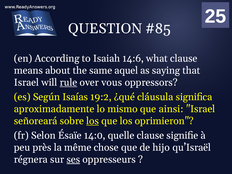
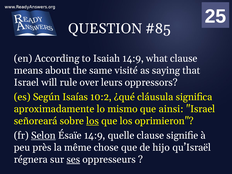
Isaiah 14:6: 14:6 -> 14:9 (133, 58)
aquel: aquel -> visité (126, 70)
rule underline: present -> none (68, 82)
vous: vous -> leurs (112, 82)
19:2: 19:2 -> 10:2 (101, 97)
Selon underline: none -> present (43, 135)
Ésaïe 14:0: 14:0 -> 14:9 (95, 135)
